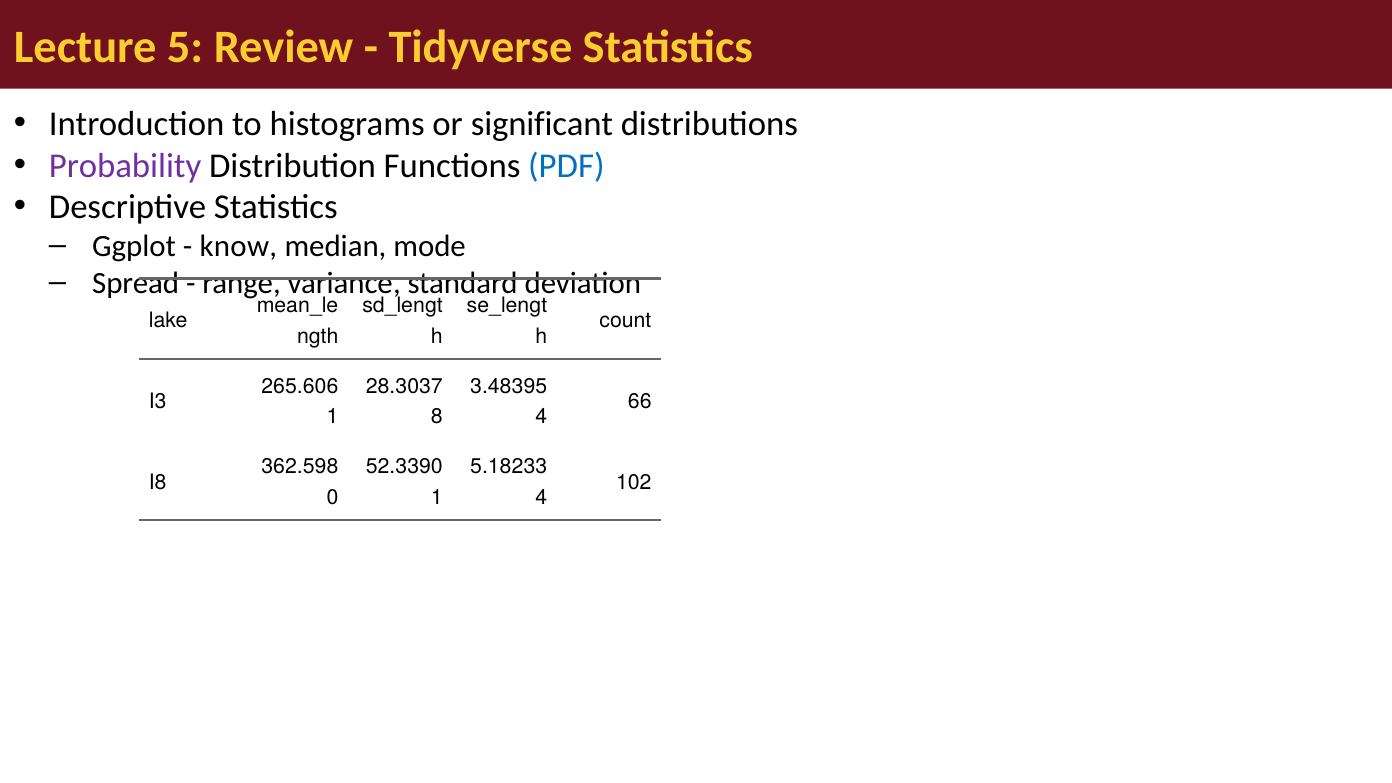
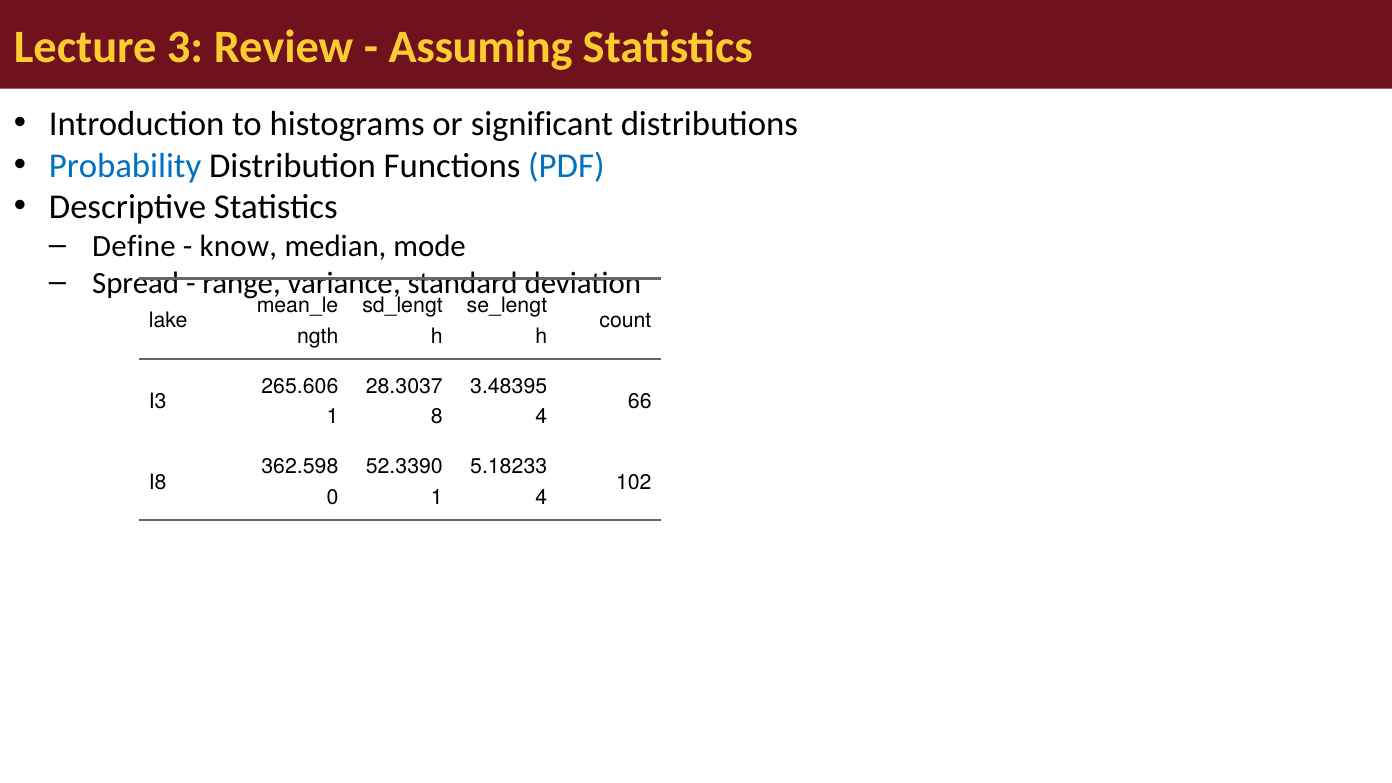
5: 5 -> 3 (185, 48)
Tidyverse: Tidyverse -> Assuming (481, 48)
Probability colour: purple -> blue (125, 166)
Ggplot: Ggplot -> Define (134, 246)
